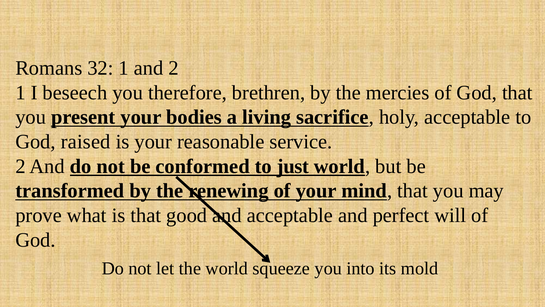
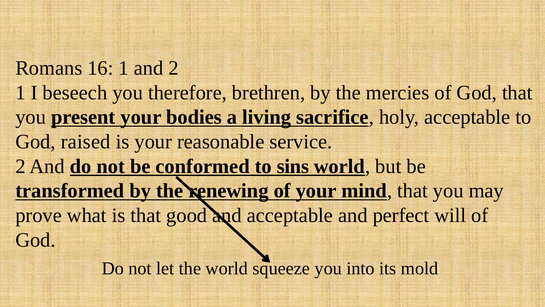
32: 32 -> 16 (100, 68)
just: just -> sins (293, 166)
